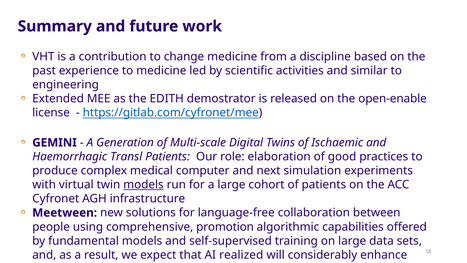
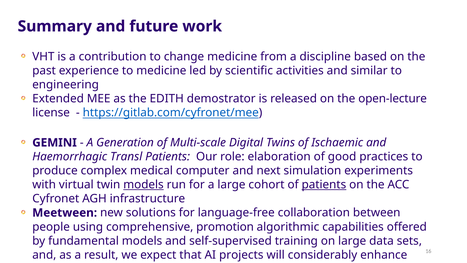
open-enable: open-enable -> open-lecture (393, 99)
patients underline: none -> present (324, 185)
realized: realized -> projects (241, 255)
